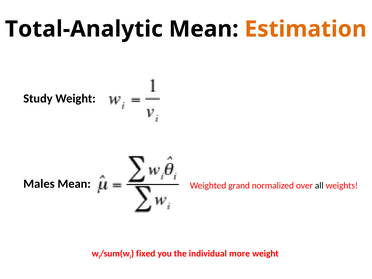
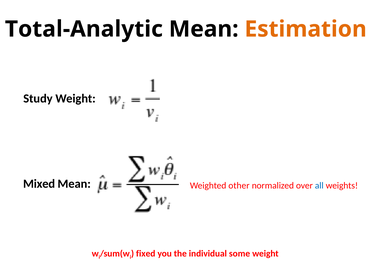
Males: Males -> Mixed (39, 184)
grand: grand -> other (239, 185)
all colour: black -> blue (319, 185)
more: more -> some (240, 254)
